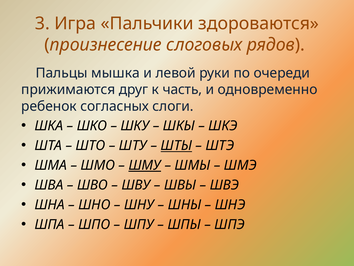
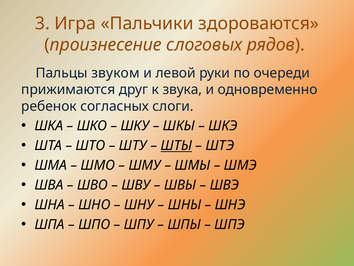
мышка: мышка -> звуком (115, 73)
часть: часть -> звука (182, 89)
ШМУ underline: present -> none (145, 165)
